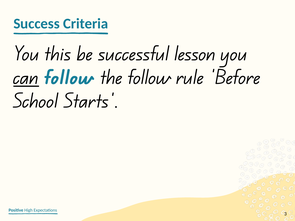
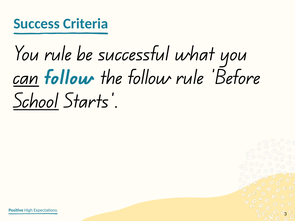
You this: this -> rule (59, 54)
lesson: lesson -> what (195, 54)
School underline: none -> present (36, 101)
